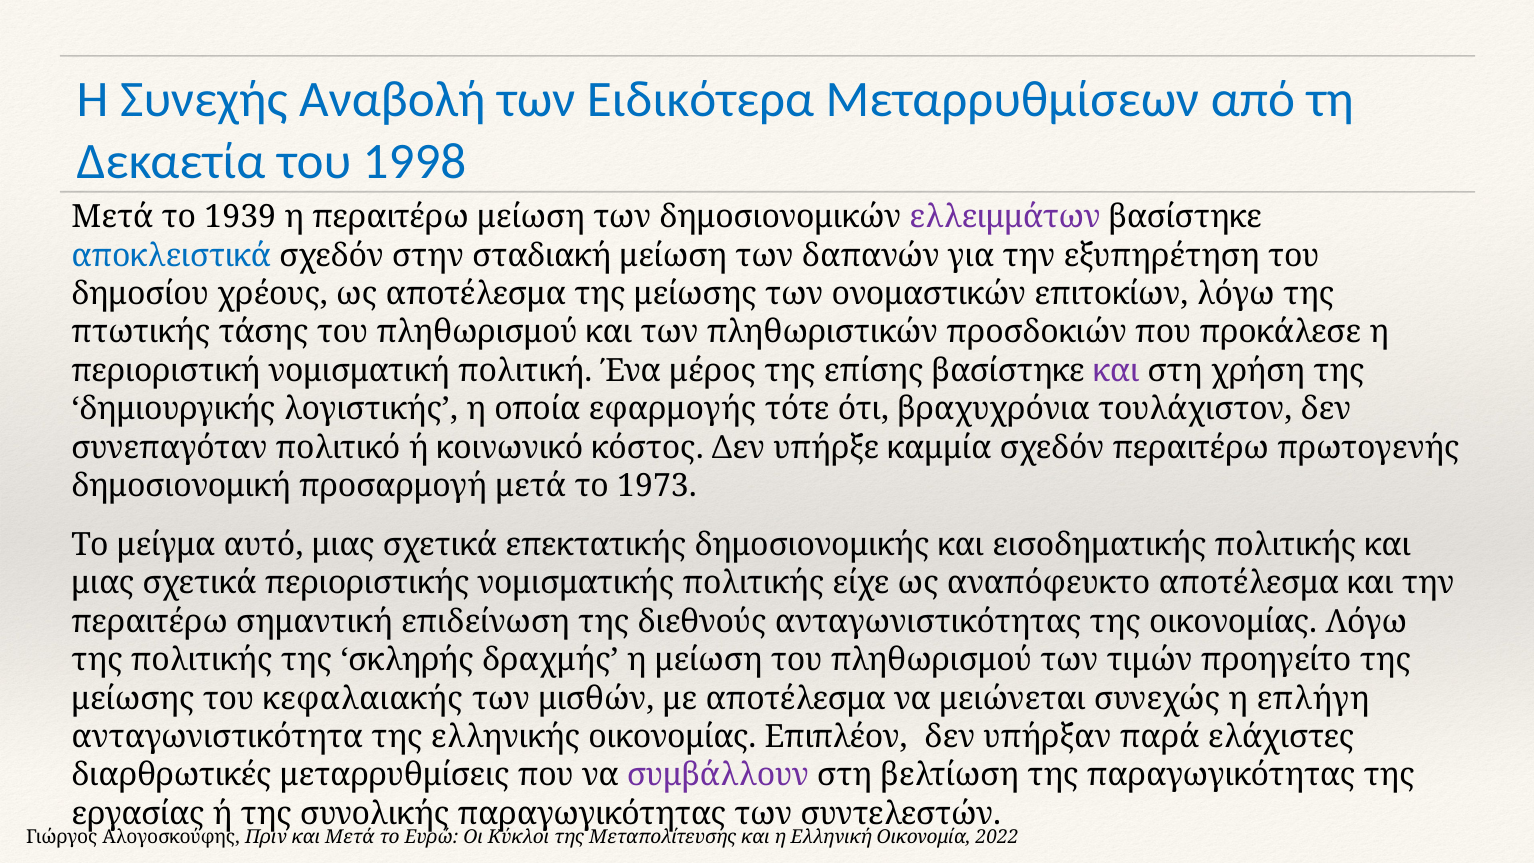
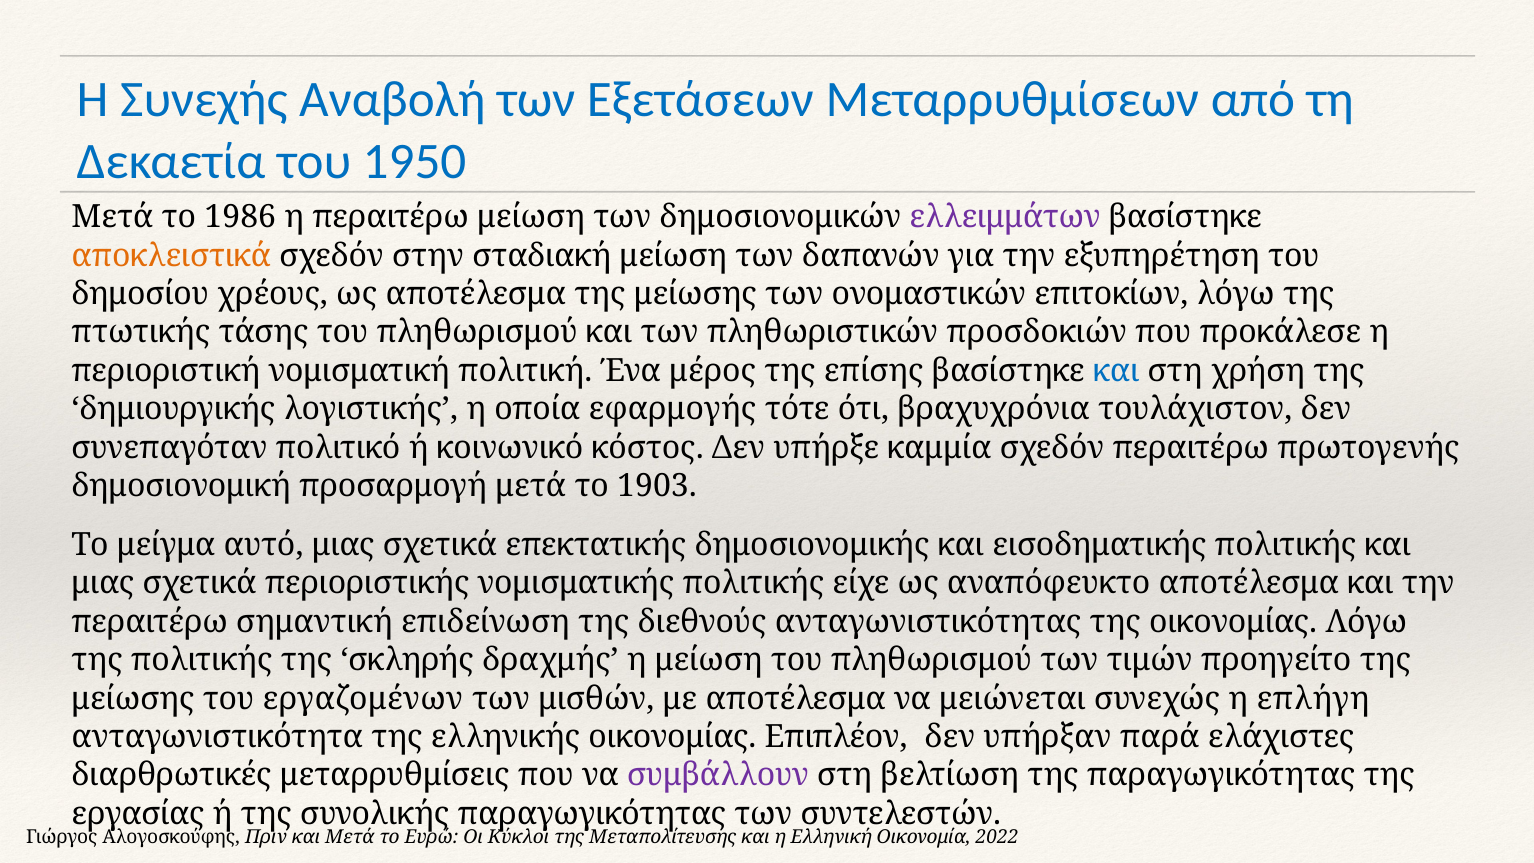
Ειδικότερα: Ειδικότερα -> Εξετάσεων (700, 100)
1998: 1998 -> 1950 (415, 161)
1939: 1939 -> 1986 (240, 217)
αποκλειστικά colour: blue -> orange (171, 256)
και colour: purple -> blue (1116, 371)
1973: 1973 -> 1903 (657, 486)
κεφαλαιακής: κεφαλαιακής -> εργαζομένων (363, 698)
